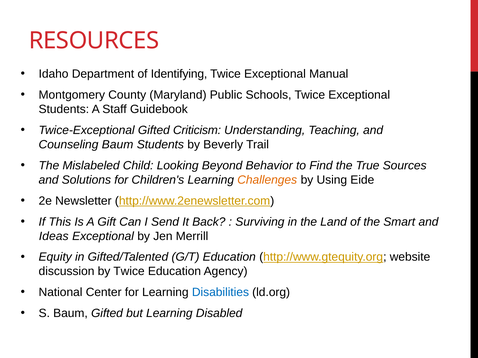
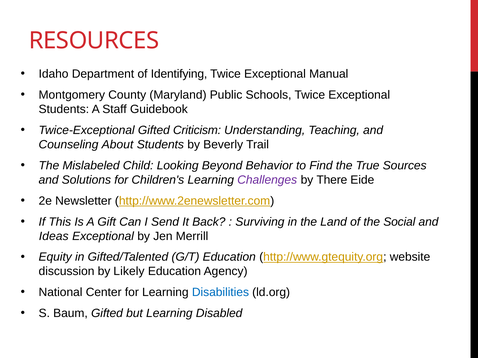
Counseling Baum: Baum -> About (118, 145)
Challenges colour: orange -> purple (267, 180)
Using: Using -> There (332, 180)
Smart: Smart -> Social (399, 222)
by Twice: Twice -> Likely (129, 272)
